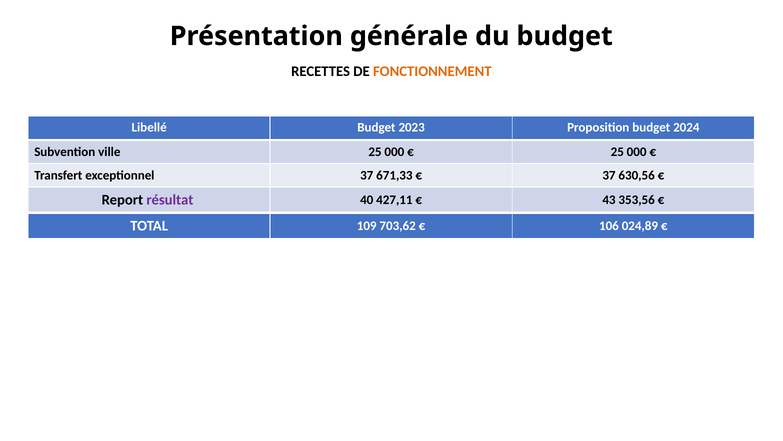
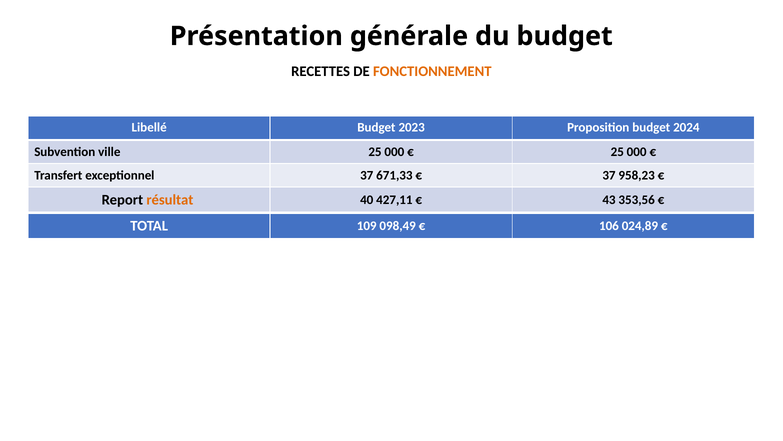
630,56: 630,56 -> 958,23 (637, 175)
résultat colour: purple -> orange (170, 200)
703,62: 703,62 -> 098,49 (398, 226)
